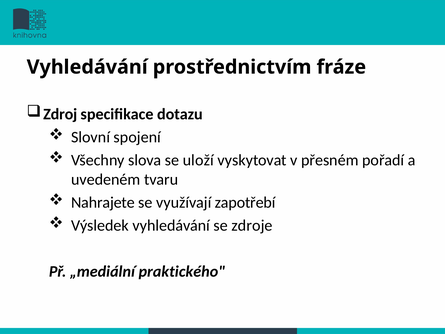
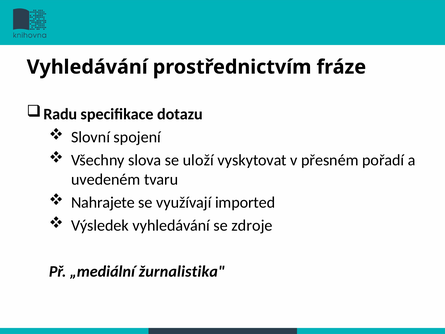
Zdroj: Zdroj -> Radu (60, 114)
zapotřebí: zapotřebí -> imported (245, 202)
praktického: praktického -> žurnalistika (182, 271)
